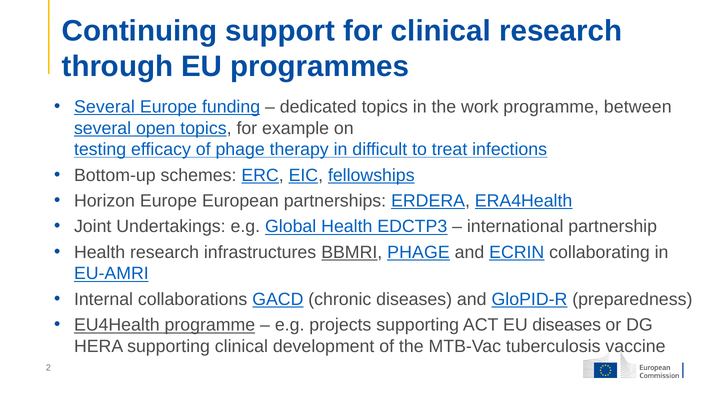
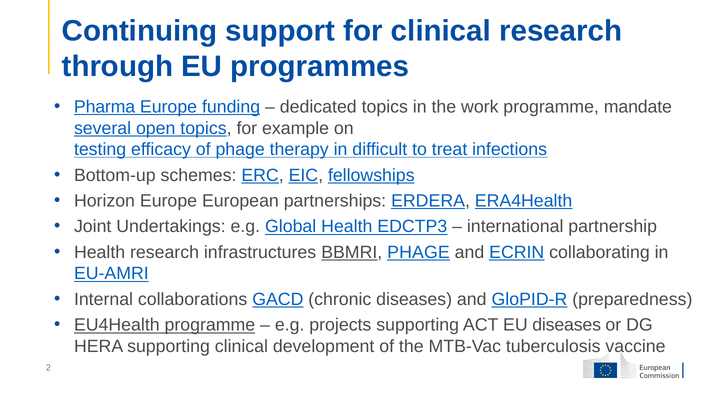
Several: Several -> Pharma (105, 107)
between: between -> mandate (638, 107)
